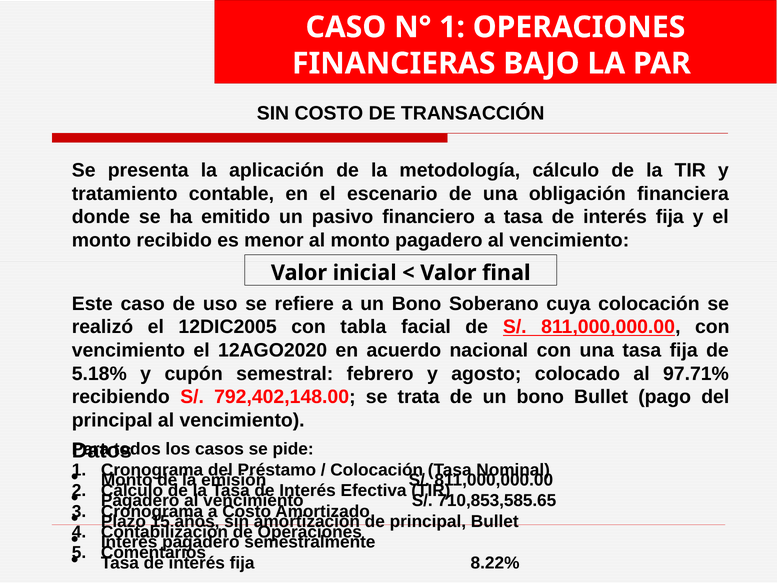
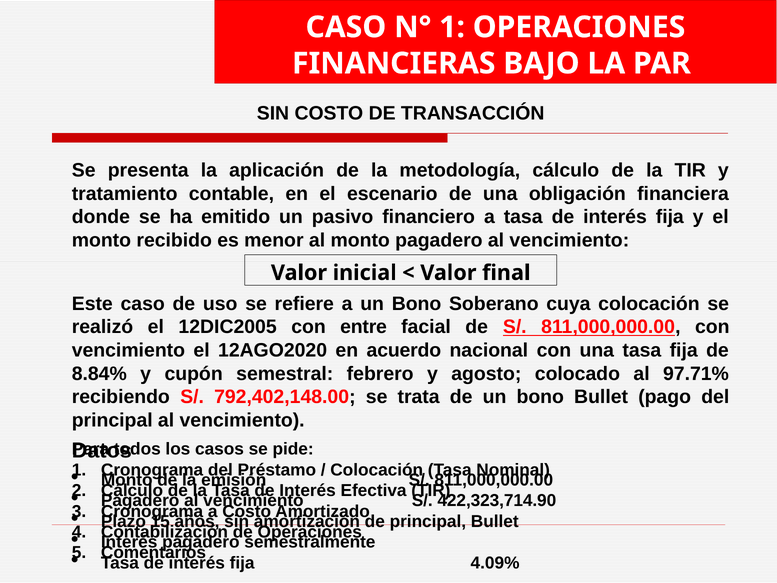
tabla: tabla -> entre (364, 327)
5.18%: 5.18% -> 8.84% (99, 374)
710,853,585.65: 710,853,585.65 -> 422,323,714.90 (497, 501)
8.22%: 8.22% -> 4.09% (495, 563)
